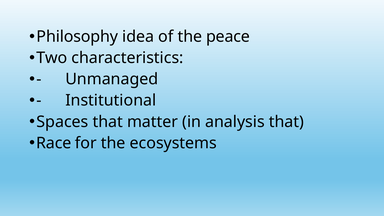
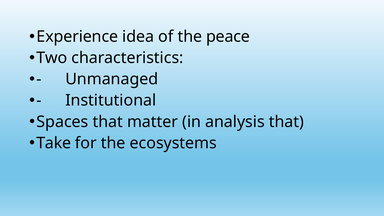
Philosophy: Philosophy -> Experience (77, 37)
Race: Race -> Take (54, 143)
